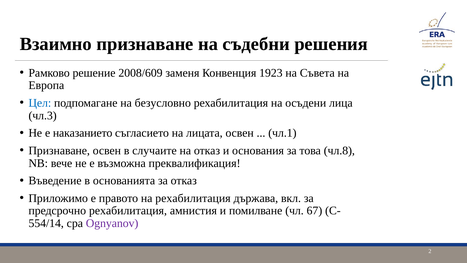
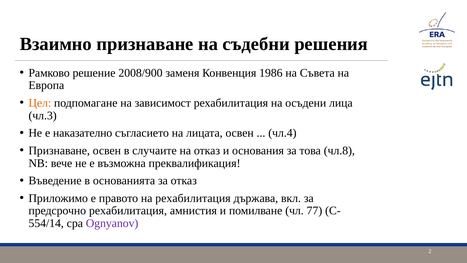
2008/609: 2008/609 -> 2008/900 (141, 73)
1923: 1923 -> 1986 (271, 73)
Цел colour: blue -> orange (40, 103)
безусловно: безусловно -> зависимост (163, 103)
наказанието: наказанието -> наказателно (83, 133)
чл.1: чл.1 -> чл.4 (282, 133)
67: 67 -> 77 (314, 211)
